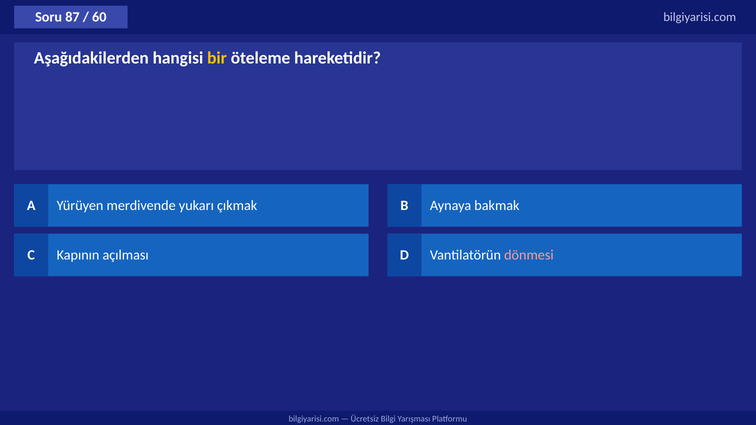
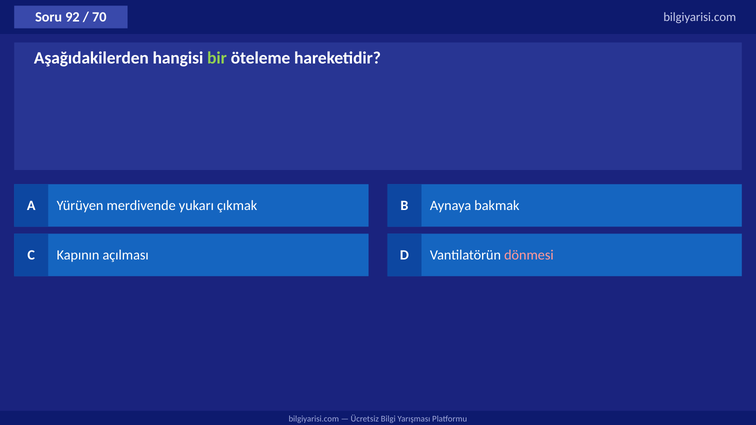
87: 87 -> 92 (72, 17)
60: 60 -> 70 (99, 17)
bir colour: yellow -> light green (217, 58)
